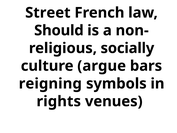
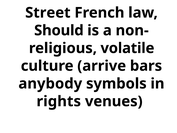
socially: socially -> volatile (127, 48)
argue: argue -> arrive (102, 66)
reigning: reigning -> anybody (50, 83)
